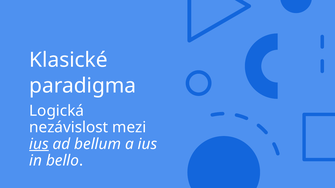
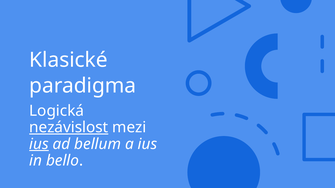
nezávislost underline: none -> present (69, 128)
